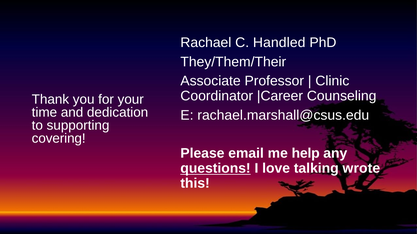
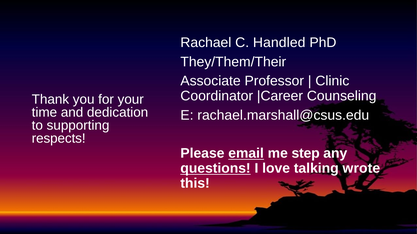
covering: covering -> respects (59, 139)
email underline: none -> present (246, 154)
help: help -> step (306, 154)
